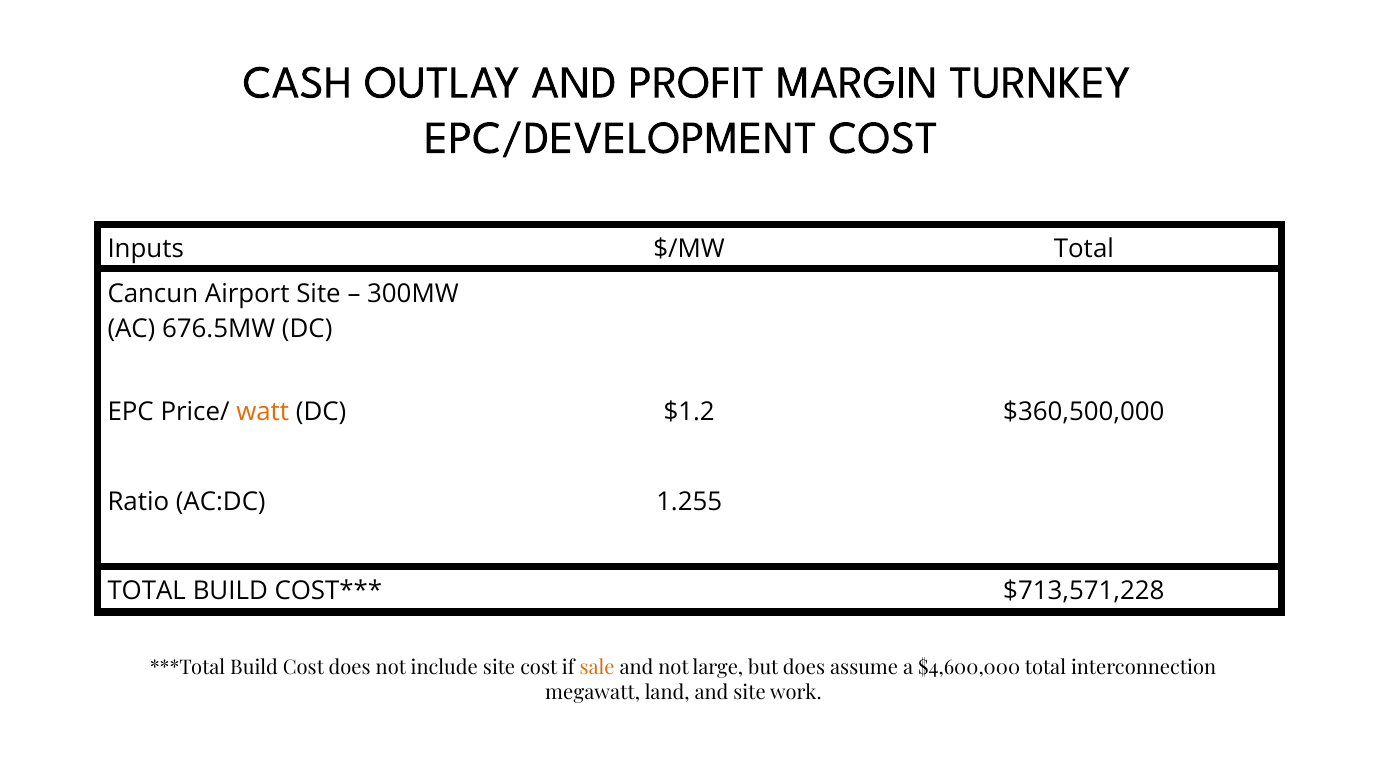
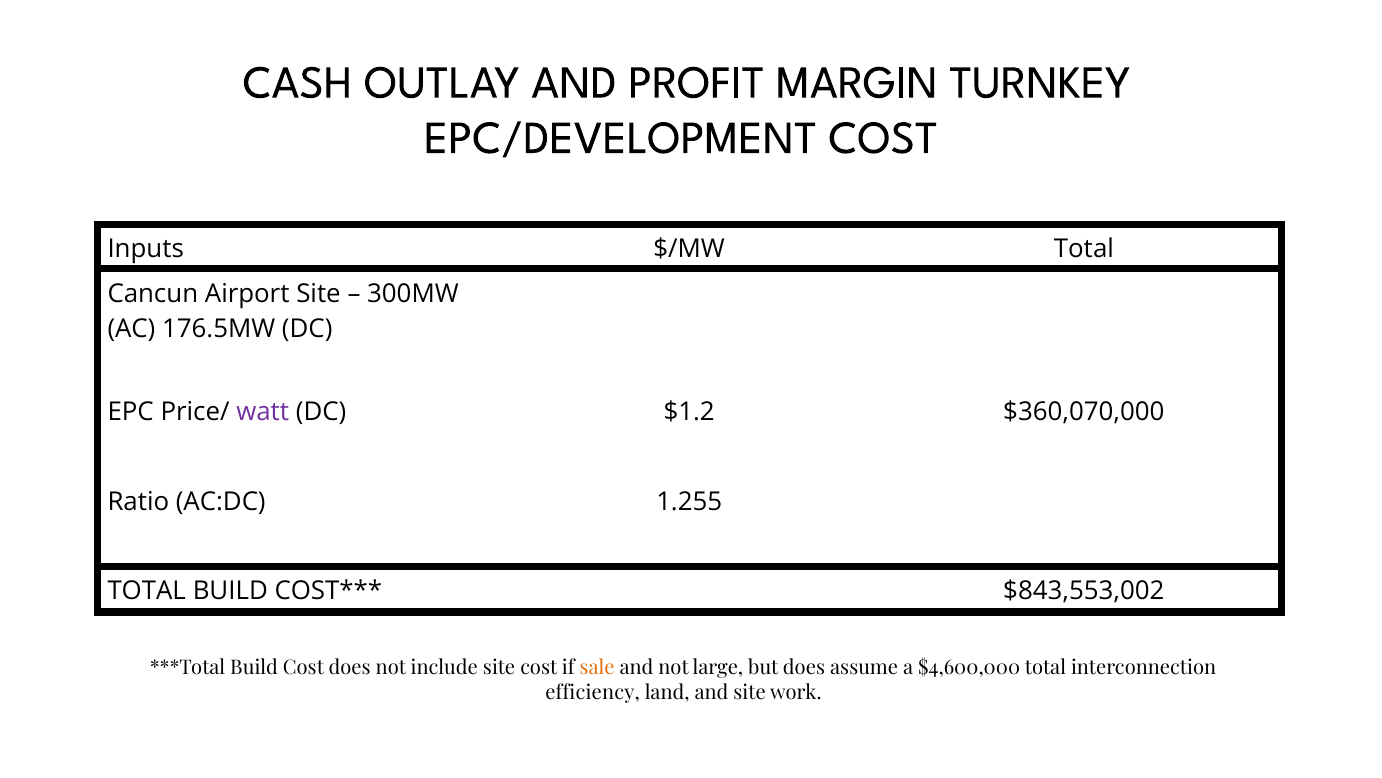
676.5MW: 676.5MW -> 176.5MW (219, 329)
watt colour: orange -> purple (263, 411)
$360,500,000: $360,500,000 -> $360,070,000 (1084, 411)
$713,571,228: $713,571,228 -> $843,553,002 (1084, 591)
megawatt: megawatt -> efficiency (593, 692)
